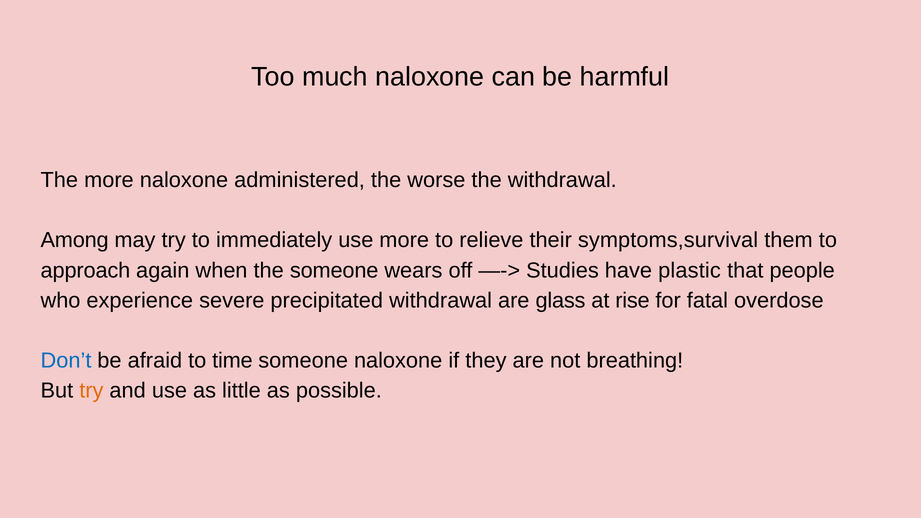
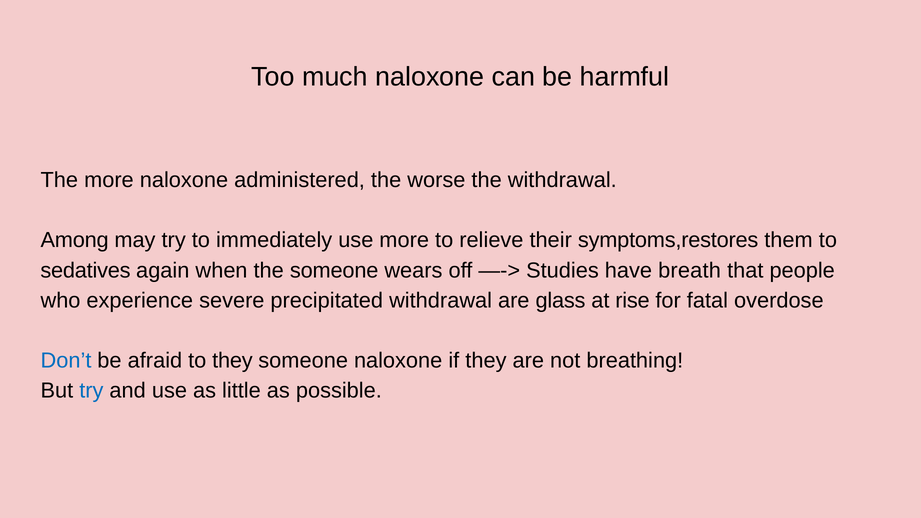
symptoms,survival: symptoms,survival -> symptoms,restores (668, 240)
approach: approach -> sedatives (85, 270)
plastic: plastic -> breath (690, 270)
to time: time -> they (232, 361)
try colour: orange -> blue (91, 391)
